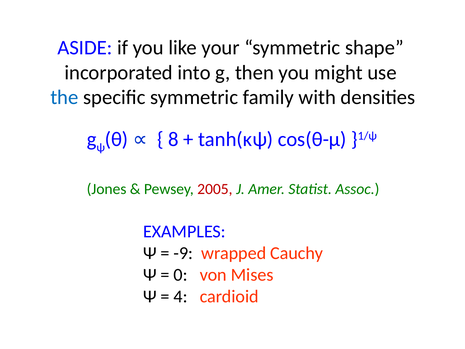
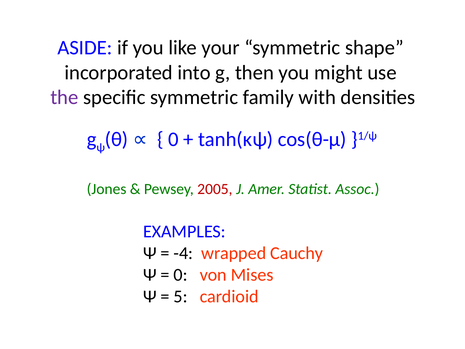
the colour: blue -> purple (64, 97)
8: 8 -> 0 (173, 139)
-9: -9 -> -4 (183, 253)
4: 4 -> 5 (181, 296)
